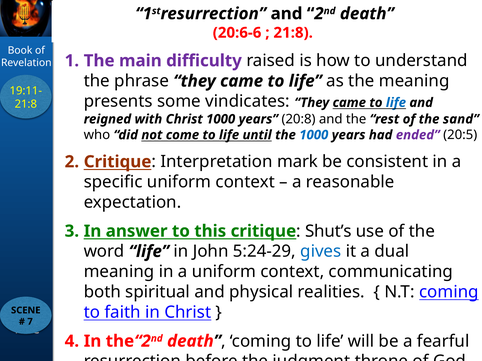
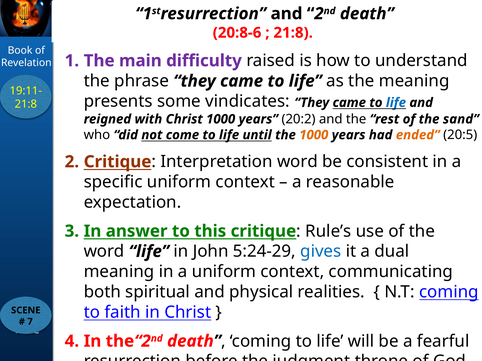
20:6-6: 20:6-6 -> 20:8-6 (237, 33)
20:8: 20:8 -> 20:2 (299, 119)
1000 colour: blue -> orange (314, 135)
ended colour: purple -> orange (418, 135)
mark: mark -> word (297, 162)
Shut’s: Shut’s -> Rule’s (328, 231)
